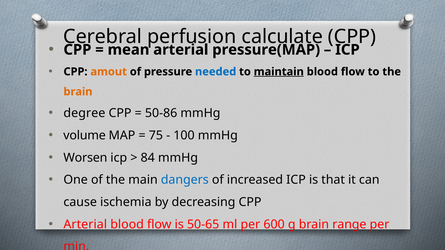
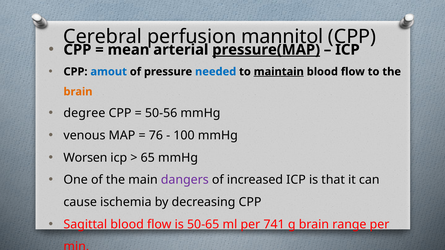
calculate: calculate -> mannitol (282, 37)
pressure(MAP underline: none -> present (266, 50)
amout colour: orange -> blue (109, 72)
50-86: 50-86 -> 50-56 (161, 113)
volume: volume -> venous (84, 136)
75: 75 -> 76 (156, 136)
84: 84 -> 65 (148, 158)
dangers colour: blue -> purple (185, 180)
Arterial: Arterial -> Sagittal (85, 225)
600: 600 -> 741 (274, 225)
